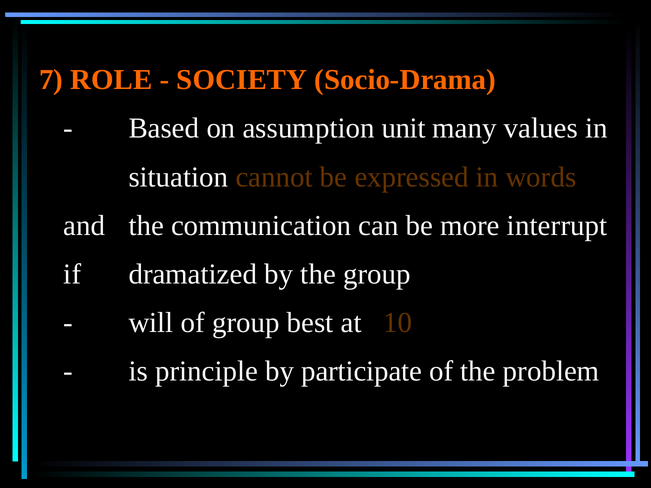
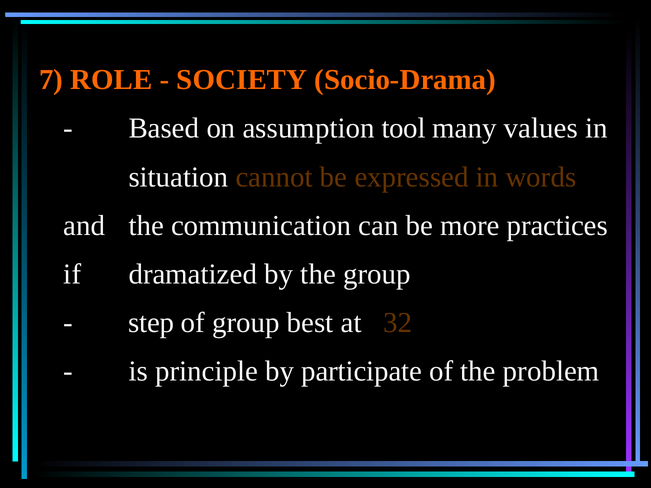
unit: unit -> tool (404, 128)
interrupt: interrupt -> practices (557, 226)
will: will -> step (151, 323)
10: 10 -> 32 (398, 323)
